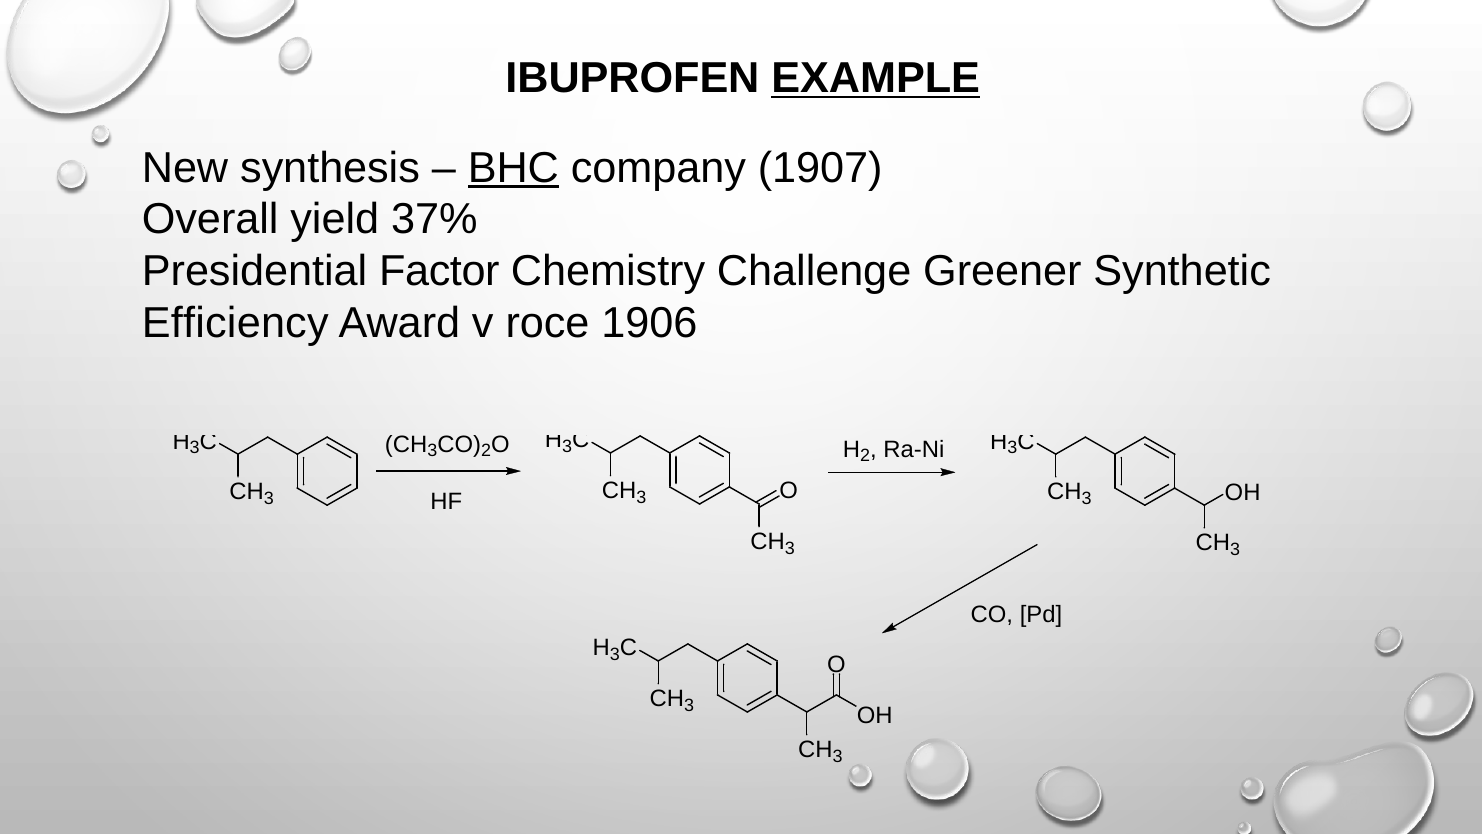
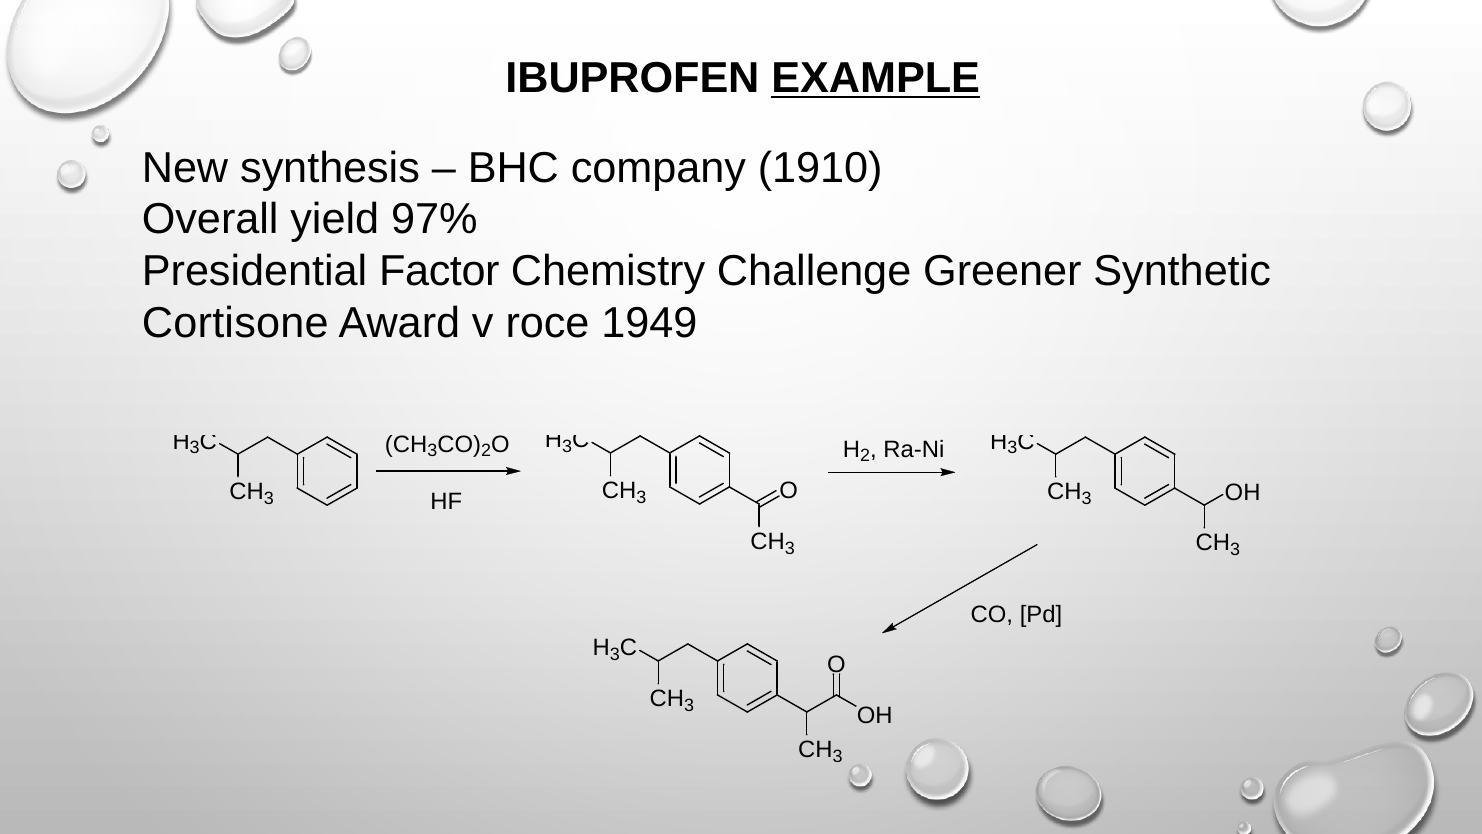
BHC underline: present -> none (513, 168)
1907: 1907 -> 1910 (820, 168)
37%: 37% -> 97% (434, 220)
Efficiency: Efficiency -> Cortisone (235, 323)
1906: 1906 -> 1949 (649, 323)
